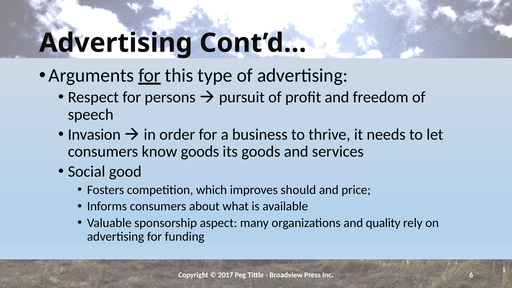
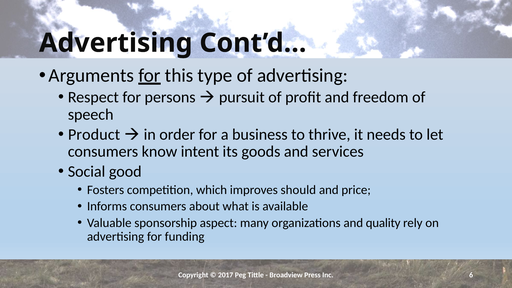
Invasion: Invasion -> Product (94, 134)
know goods: goods -> intent (200, 152)
